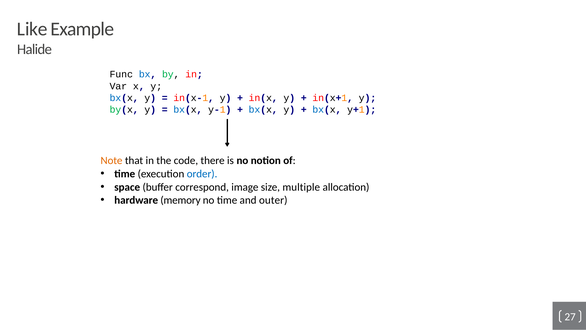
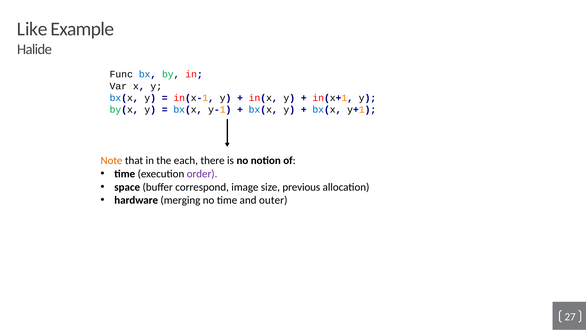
code: code -> each (186, 160)
order colour: blue -> purple (202, 174)
multiple: multiple -> previous (301, 187)
memory: memory -> merging (180, 200)
